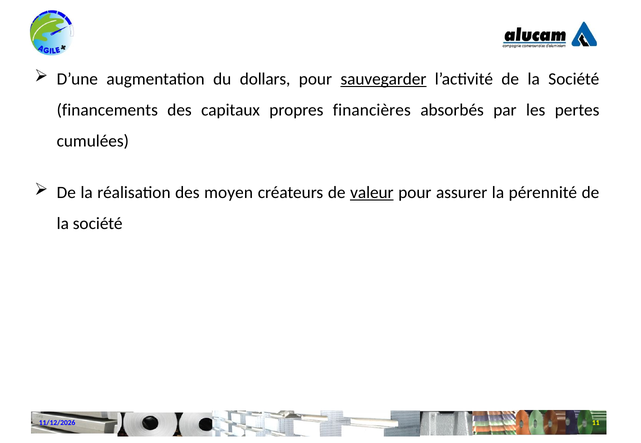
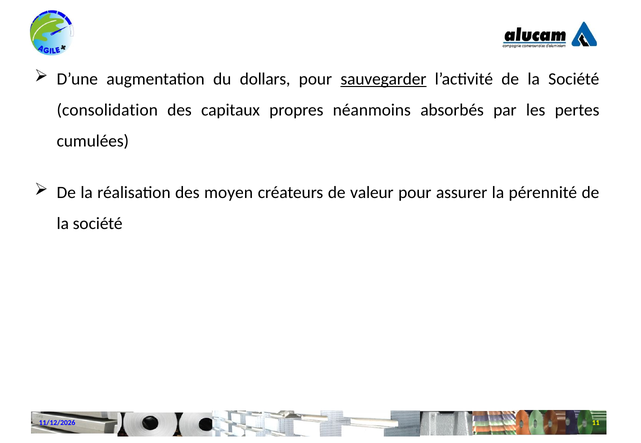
financements: financements -> consolidation (107, 110)
financières: financières -> néanmoins (372, 110)
valeur underline: present -> none (372, 193)
